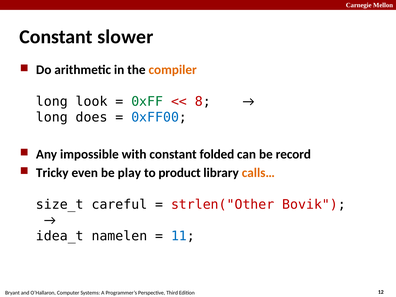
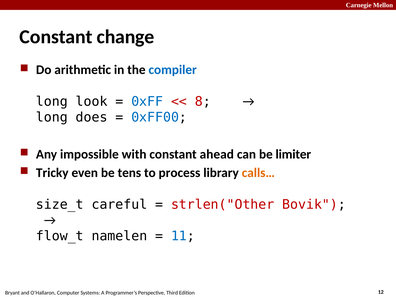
slower: slower -> change (126, 37)
compiler colour: orange -> blue (173, 70)
0xFF colour: green -> blue (147, 102)
folded: folded -> ahead (217, 154)
record: record -> limiter (293, 154)
play: play -> tens (129, 173)
product: product -> process (179, 173)
idea_t: idea_t -> flow_t (60, 236)
